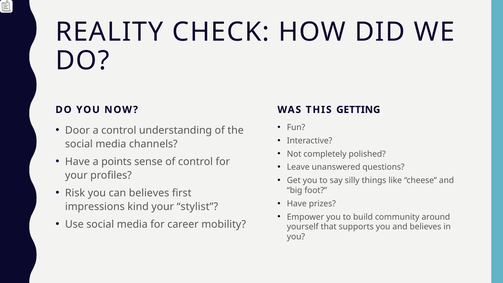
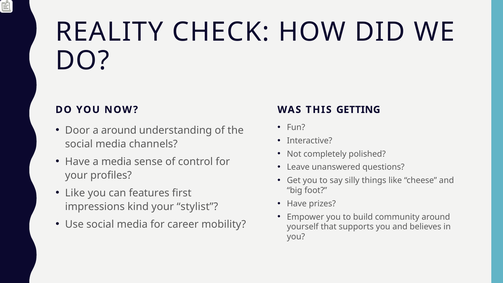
a control: control -> around (119, 130)
a points: points -> media (116, 162)
Risk: Risk -> Like (75, 193)
can believes: believes -> features (149, 193)
